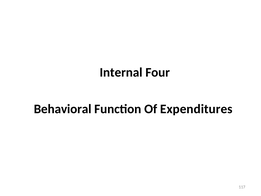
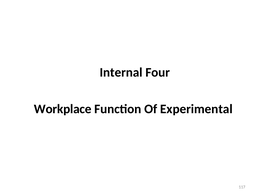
Behavioral: Behavioral -> Workplace (63, 109)
Expenditures: Expenditures -> Experimental (196, 109)
